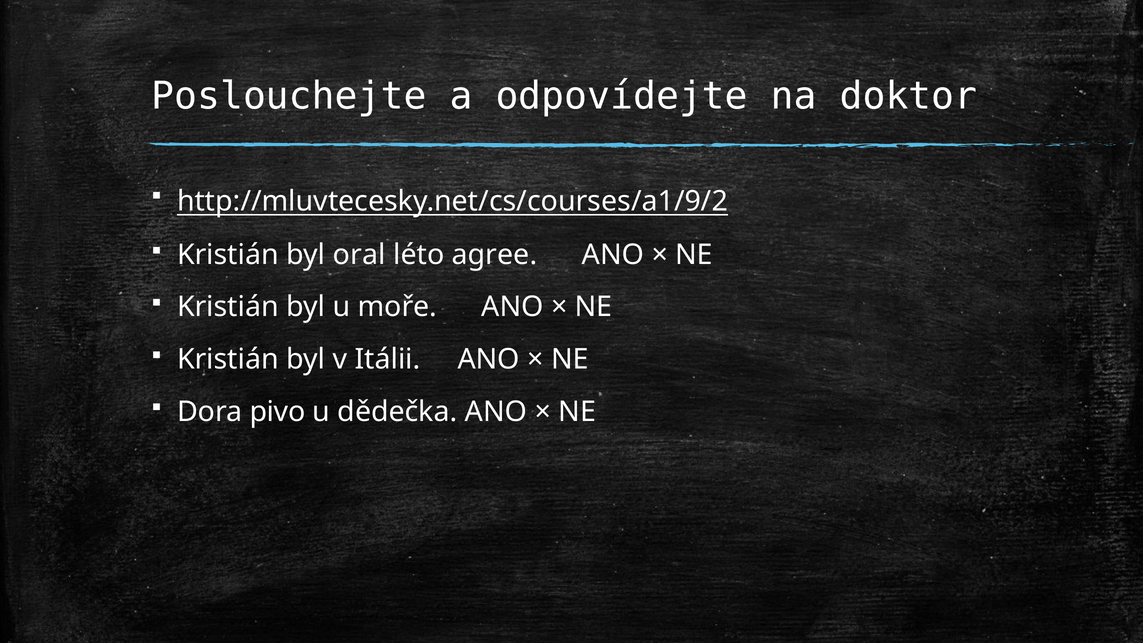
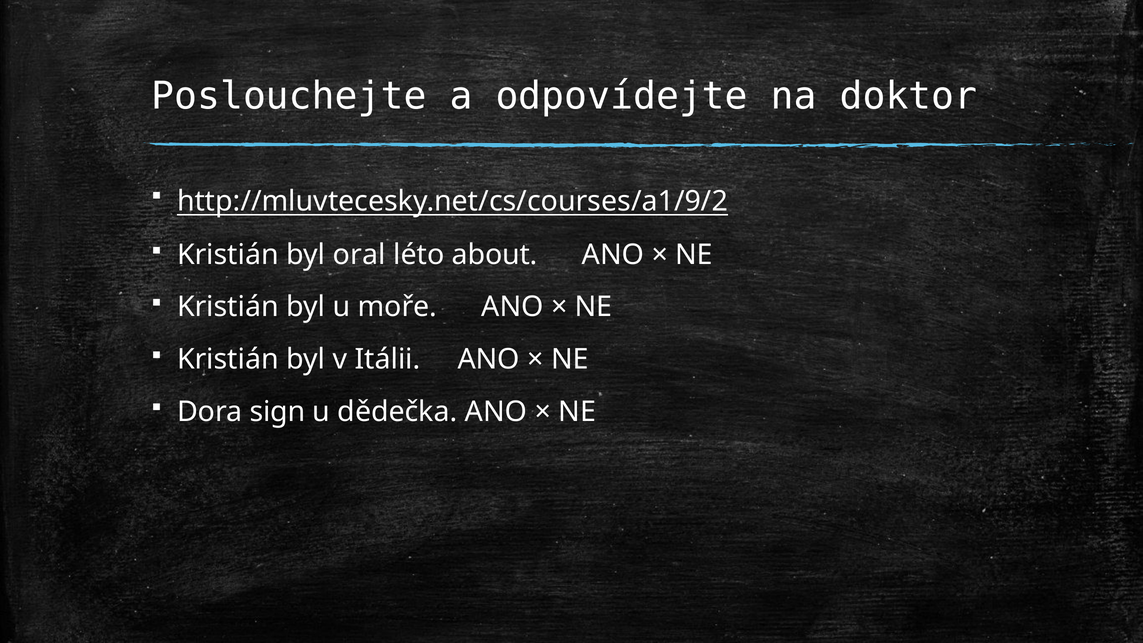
agree: agree -> about (495, 255)
pivo: pivo -> sign (278, 412)
